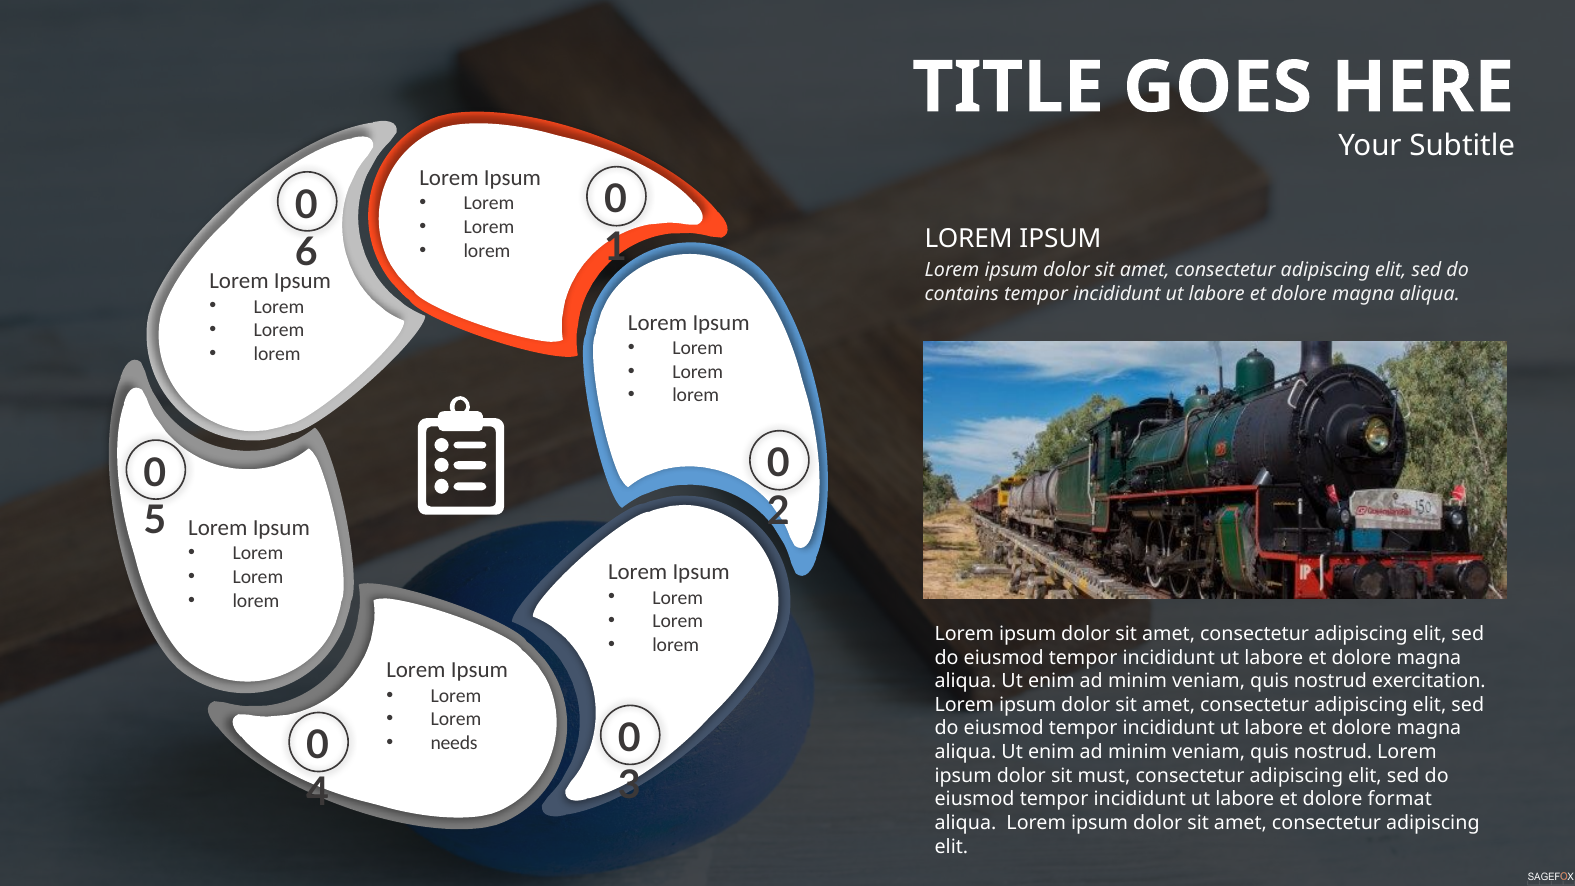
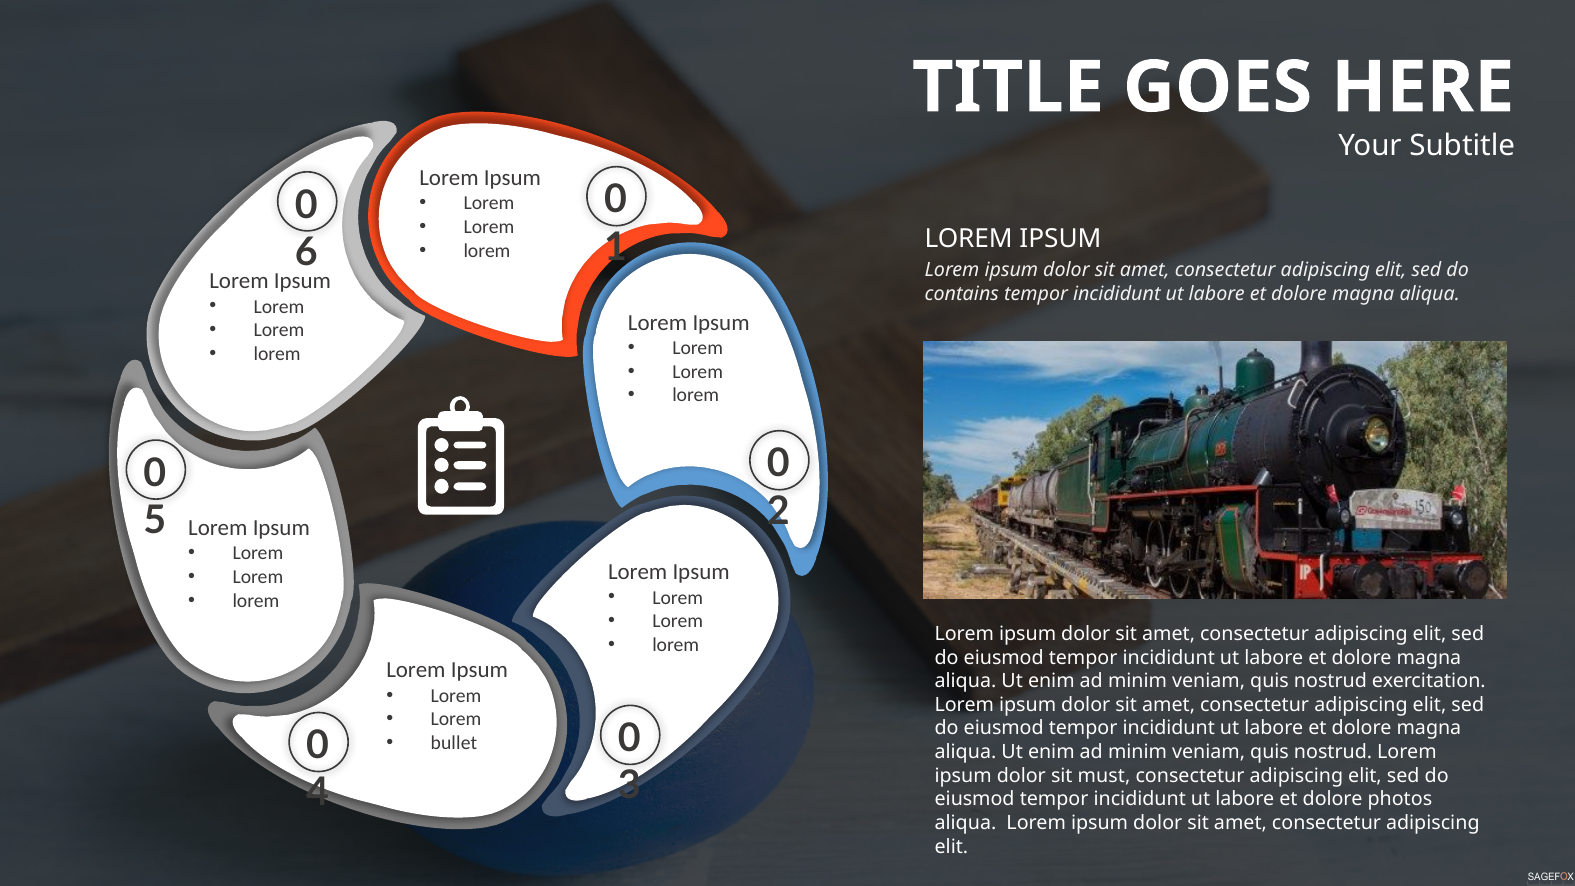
needs: needs -> bullet (454, 743)
format: format -> photos (1400, 799)
